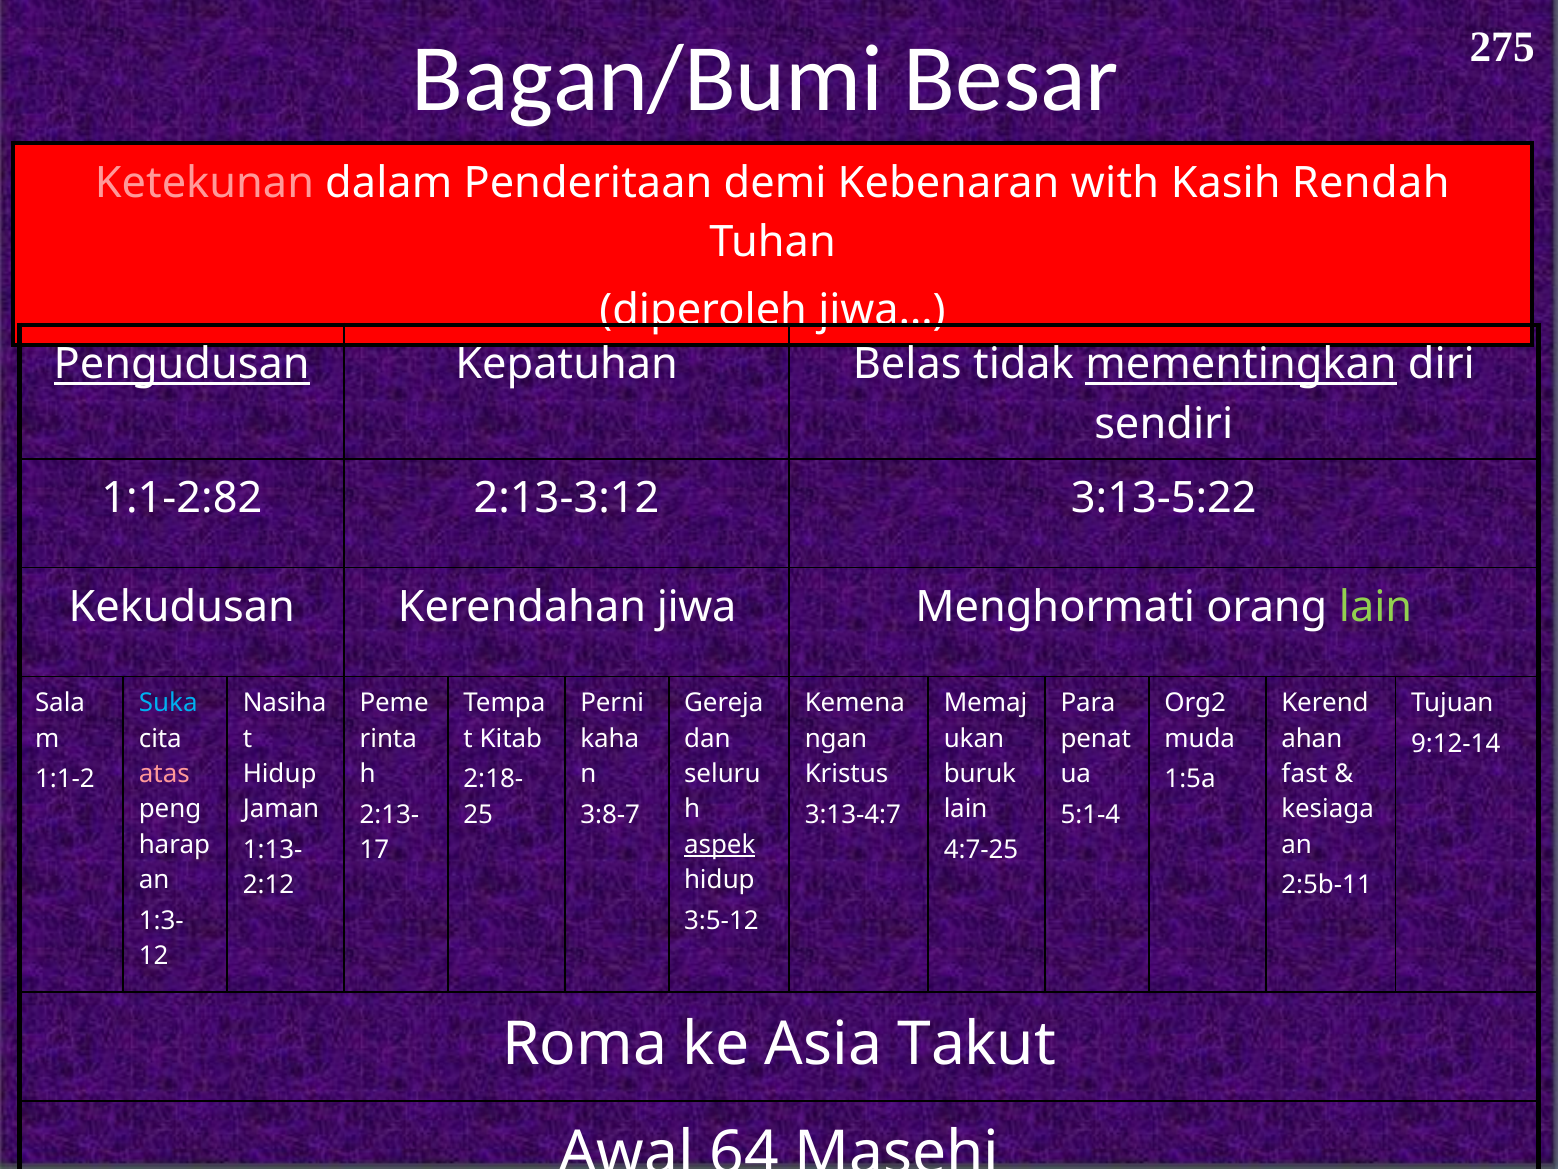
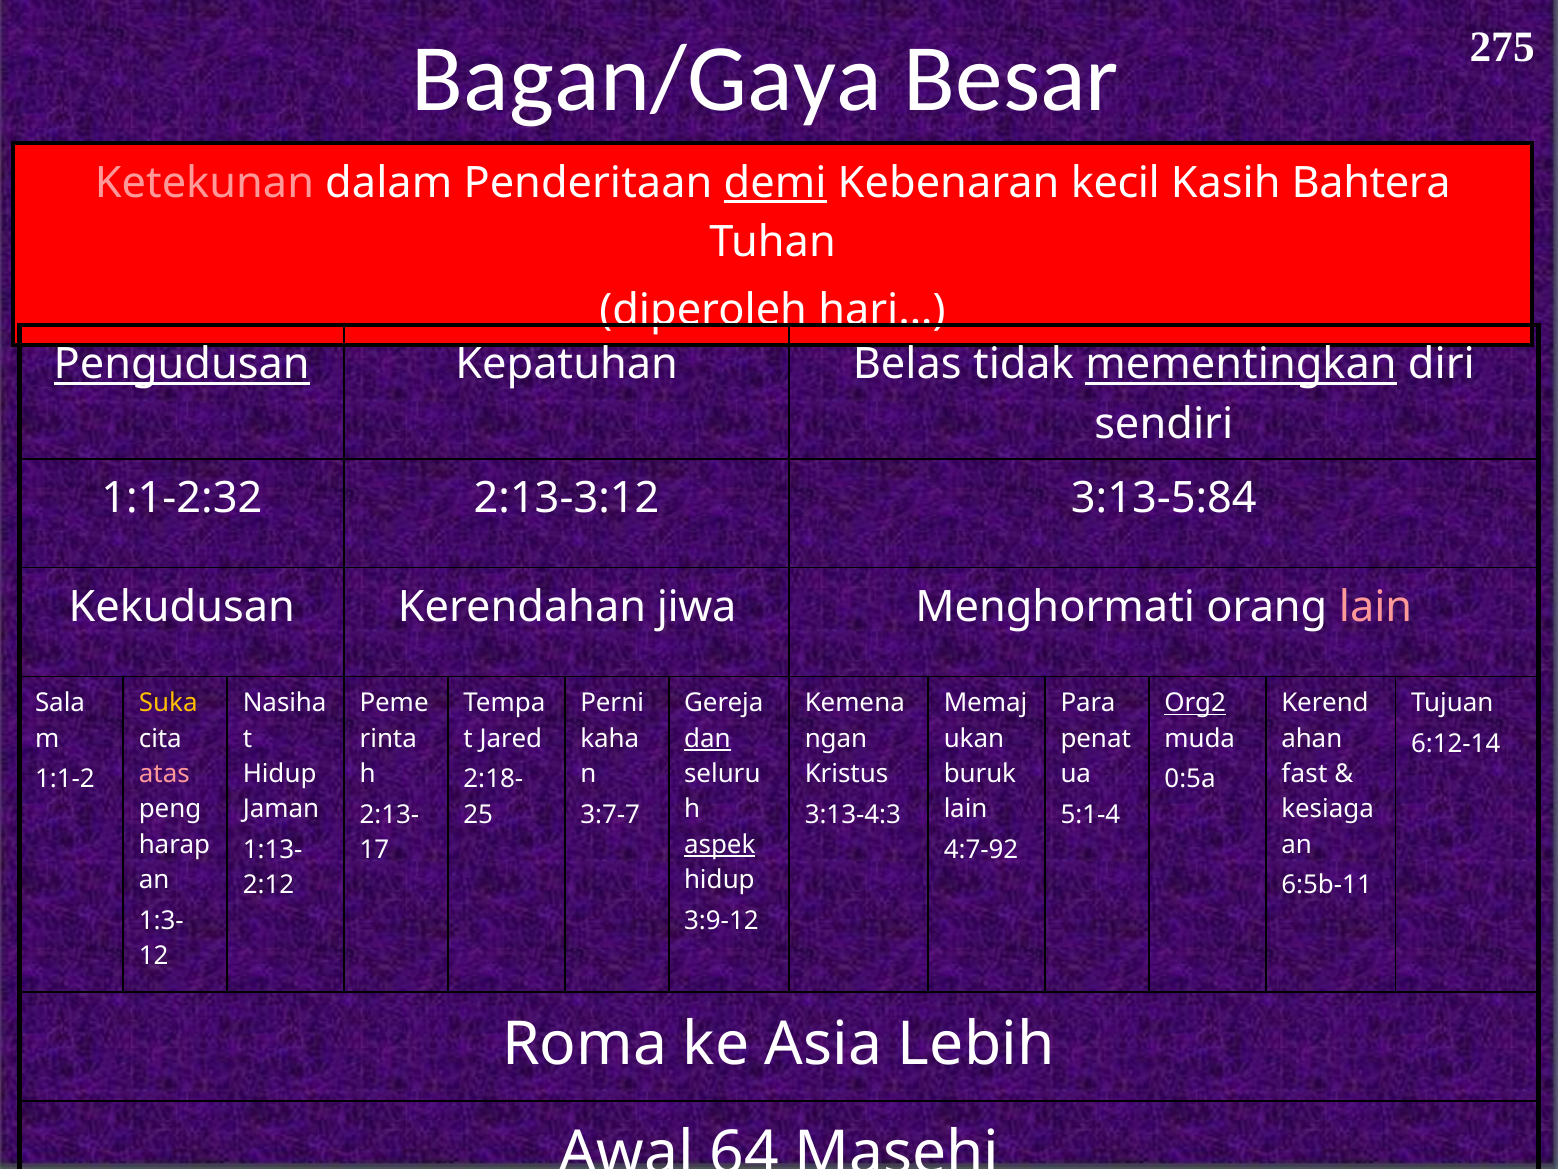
Bagan/Bumi: Bagan/Bumi -> Bagan/Gaya (647, 79)
demi underline: none -> present (775, 183)
with: with -> kecil (1115, 183)
Rendah: Rendah -> Bahtera (1371, 183)
jiwa…: jiwa… -> hari… (882, 310)
1:1-2:82: 1:1-2:82 -> 1:1-2:32 (182, 498)
3:13-5:22: 3:13-5:22 -> 3:13-5:84 (1164, 498)
lain colour: light green -> pink (1376, 607)
Suka colour: light blue -> yellow (168, 703)
Org2 underline: none -> present (1195, 703)
Kitab: Kitab -> Jared (511, 738)
dan underline: none -> present (707, 738)
9:12-14: 9:12-14 -> 6:12-14 (1456, 744)
1:5a: 1:5a -> 0:5a (1190, 779)
3:8-7: 3:8-7 -> 3:7-7 (610, 814)
3:13-4:7: 3:13-4:7 -> 3:13-4:3 (853, 814)
4:7-25: 4:7-25 -> 4:7-92 (981, 850)
2:5b-11: 2:5b-11 -> 6:5b-11 (1327, 885)
3:5-12: 3:5-12 -> 3:9-12 (721, 920)
Takut: Takut -> Lebih (976, 1044)
